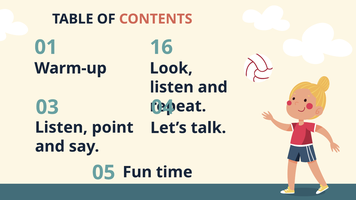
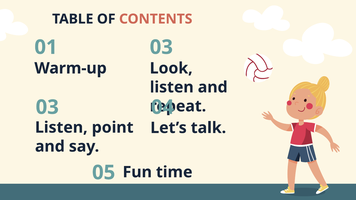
01 16: 16 -> 03 (161, 47)
